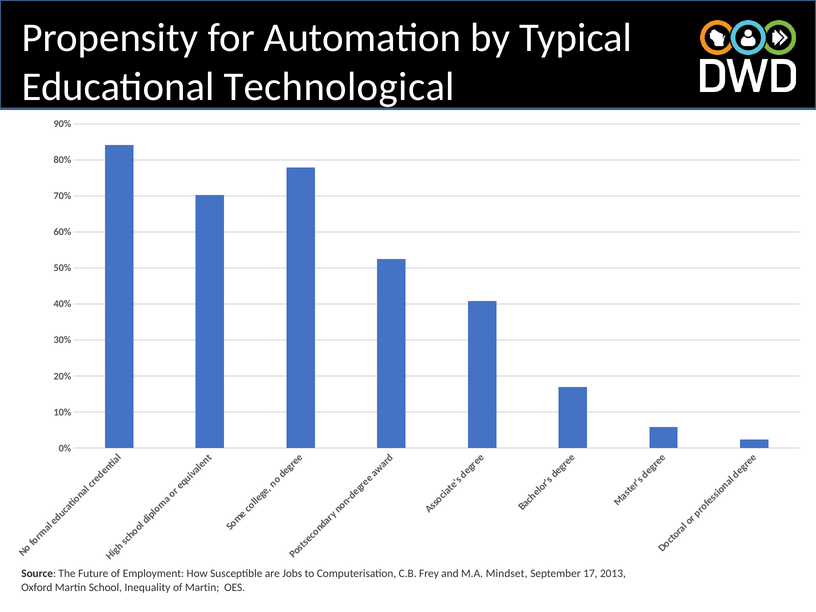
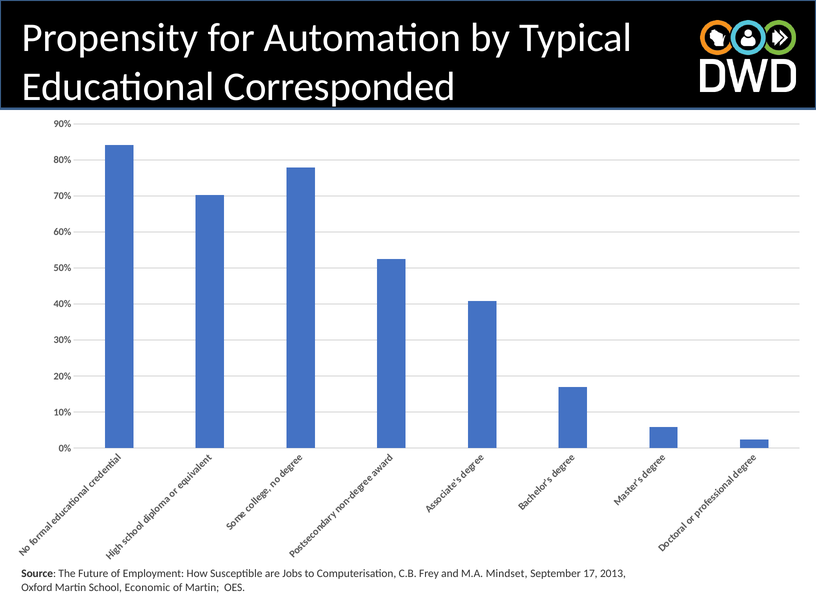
Technological: Technological -> Corresponded (340, 87)
Inequality: Inequality -> Economic (147, 587)
